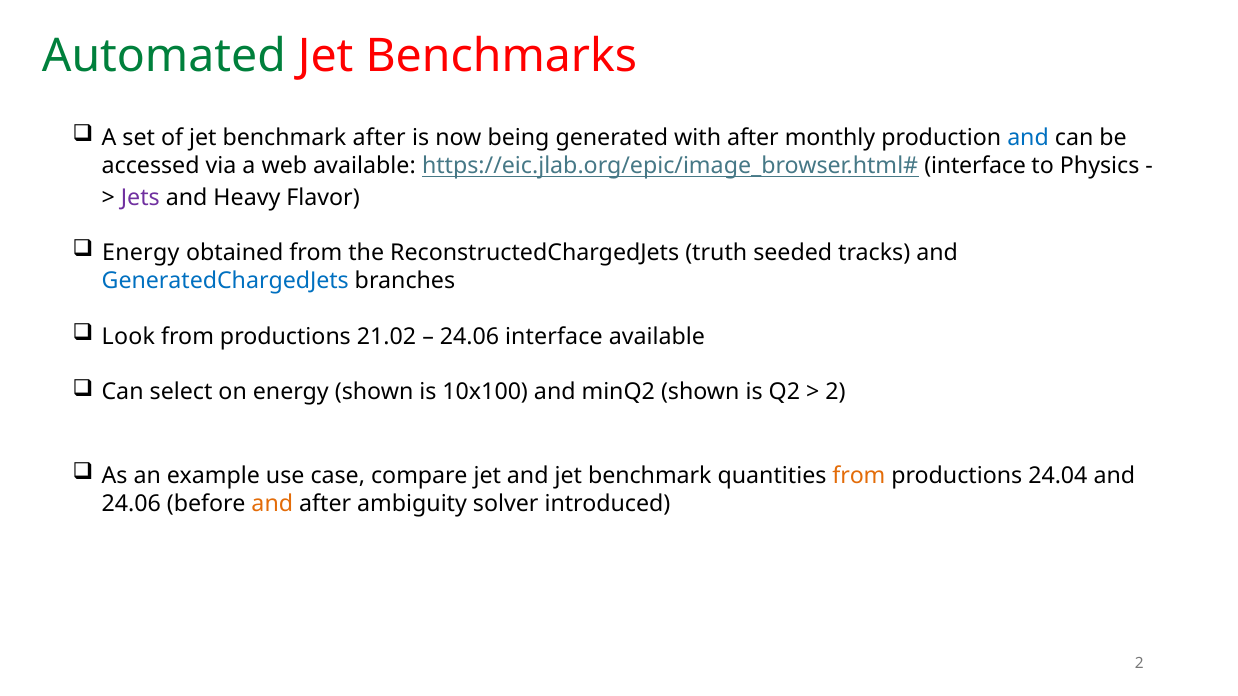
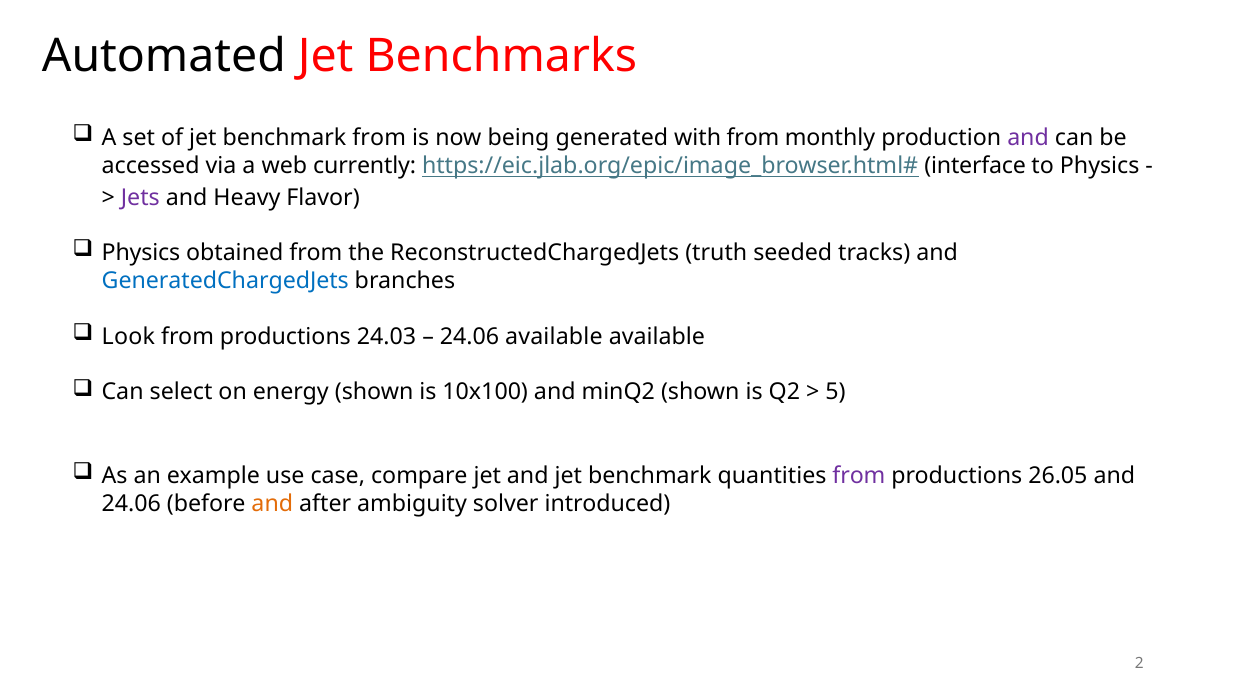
Automated colour: green -> black (164, 57)
benchmark after: after -> from (379, 138)
with after: after -> from (753, 138)
and colour: blue -> purple (1028, 138)
web available: available -> currently (365, 166)
Energy: Energy -> Physics (141, 253)
21.02: 21.02 -> 24.03 (387, 337)
24.06 interface: interface -> available (554, 337)
2: 2 -> 5 (835, 392)
from colour: orange -> purple (859, 476)
24.04: 24.04 -> 26.05 (1058, 476)
